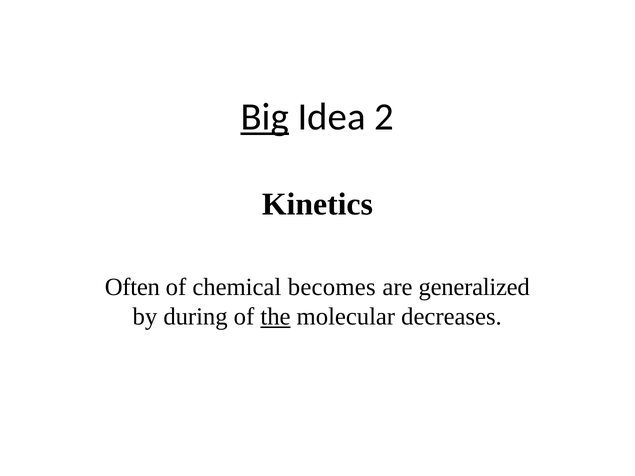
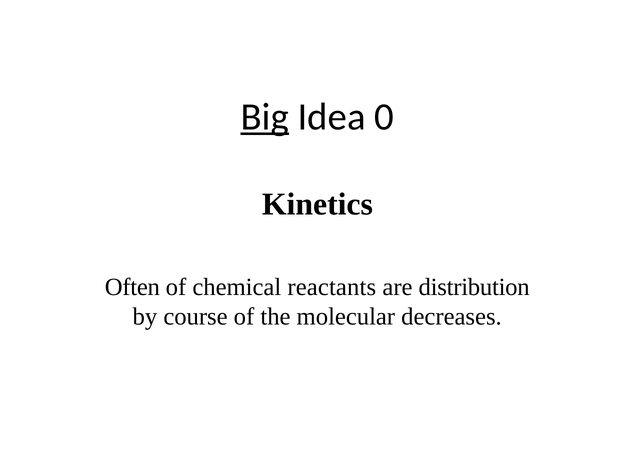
2: 2 -> 0 (384, 117)
becomes: becomes -> reactants (332, 287)
generalized: generalized -> distribution (474, 287)
during: during -> course (196, 317)
the underline: present -> none (275, 317)
